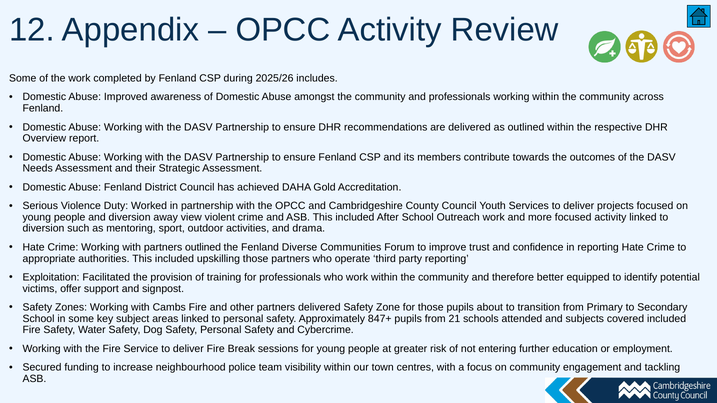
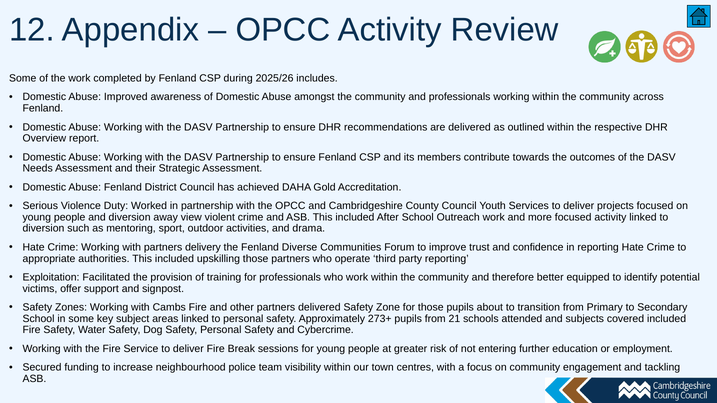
partners outlined: outlined -> delivery (203, 247)
847+: 847+ -> 273+ (380, 319)
